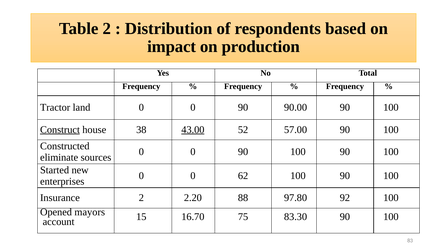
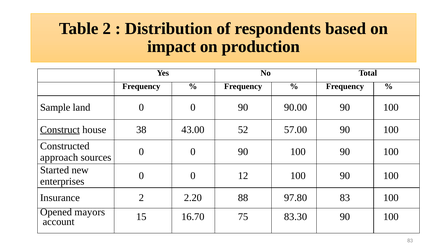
Tractor: Tractor -> Sample (55, 107)
43.00 underline: present -> none (193, 129)
eliminate: eliminate -> approach (59, 157)
62: 62 -> 12 (243, 175)
97.80 92: 92 -> 83 (345, 197)
